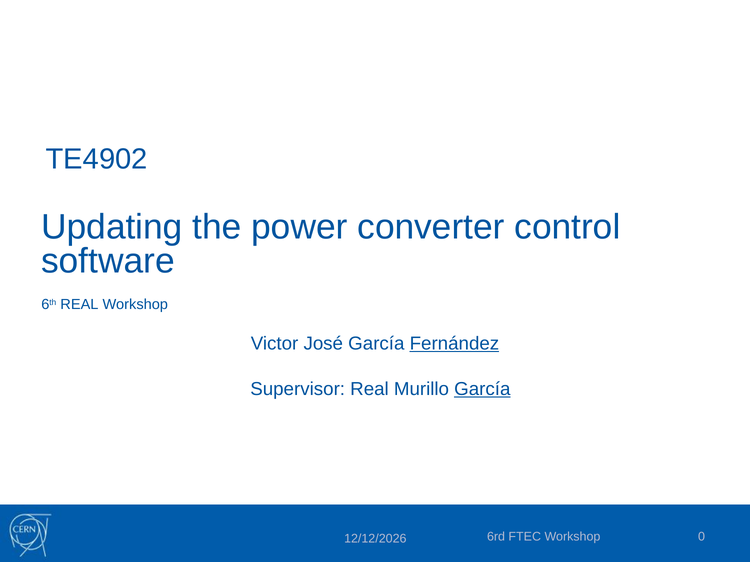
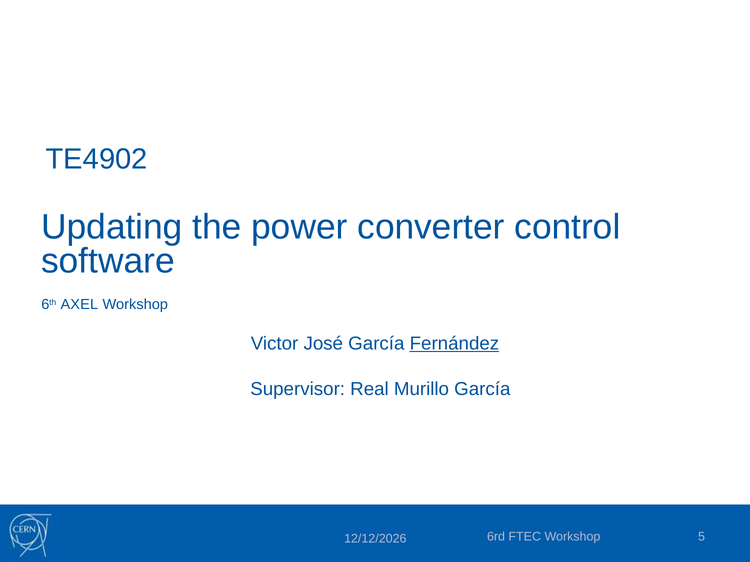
6th REAL: REAL -> AXEL (79, 305)
García underline: present -> none (482, 389)
0: 0 -> 5 (702, 537)
